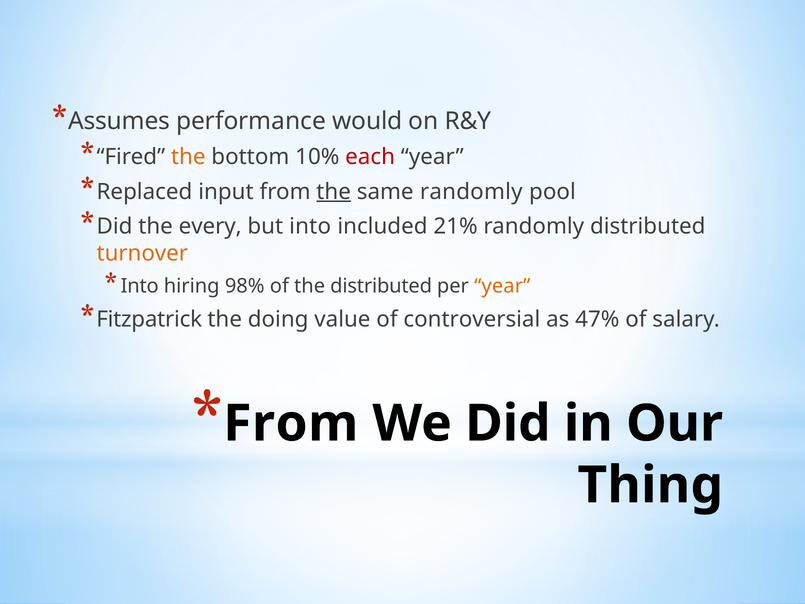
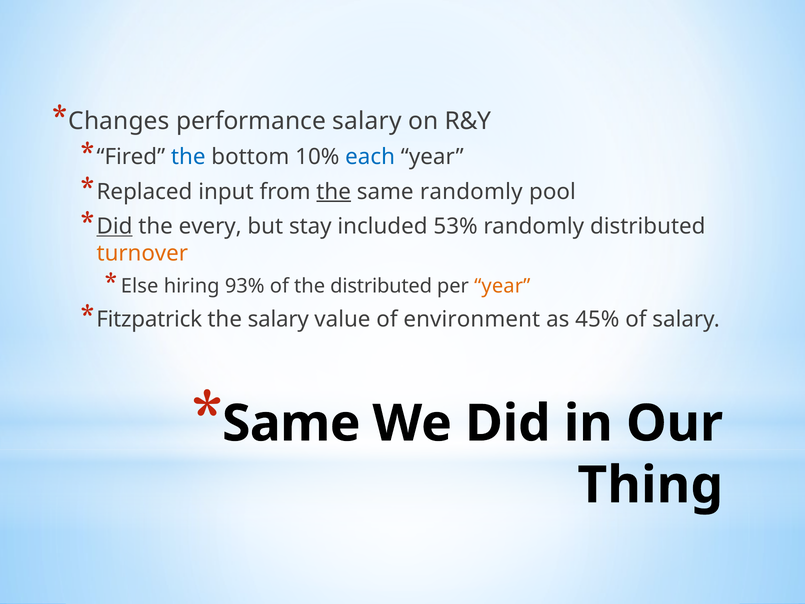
Assumes: Assumes -> Changes (119, 121)
performance would: would -> salary (367, 121)
the colour: orange -> blue (188, 157)
each colour: red -> blue (370, 157)
Did underline: none -> present (115, 226)
but into: into -> stay (310, 226)
21%: 21% -> 53% (456, 226)
Into: Into -> Else (140, 286)
98%: 98% -> 93% (245, 286)
the doing: doing -> salary (278, 319)
controversial: controversial -> environment (472, 319)
47%: 47% -> 45% (597, 319)
From: From -> Same (291, 423)
